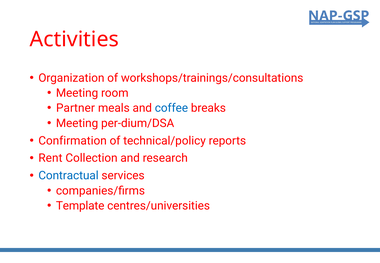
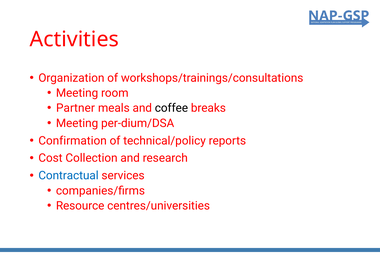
coffee colour: blue -> black (171, 108)
Rent: Rent -> Cost (50, 158)
Template: Template -> Resource (80, 206)
